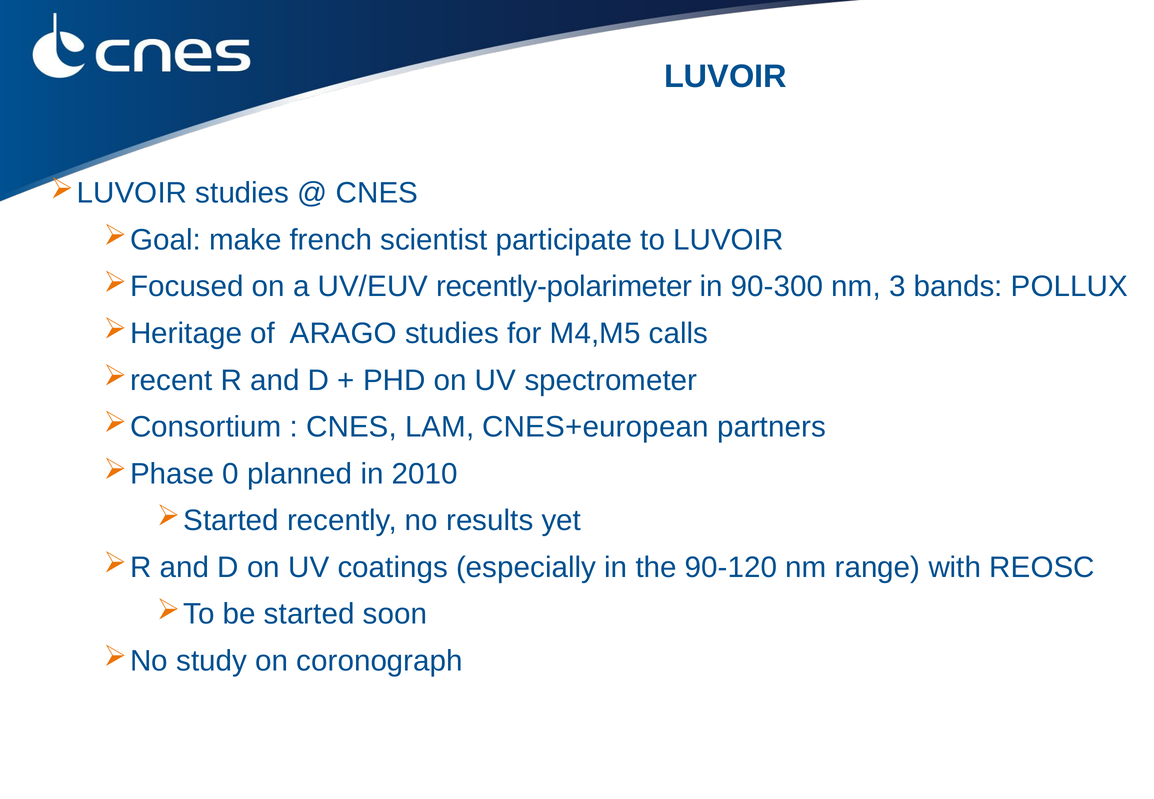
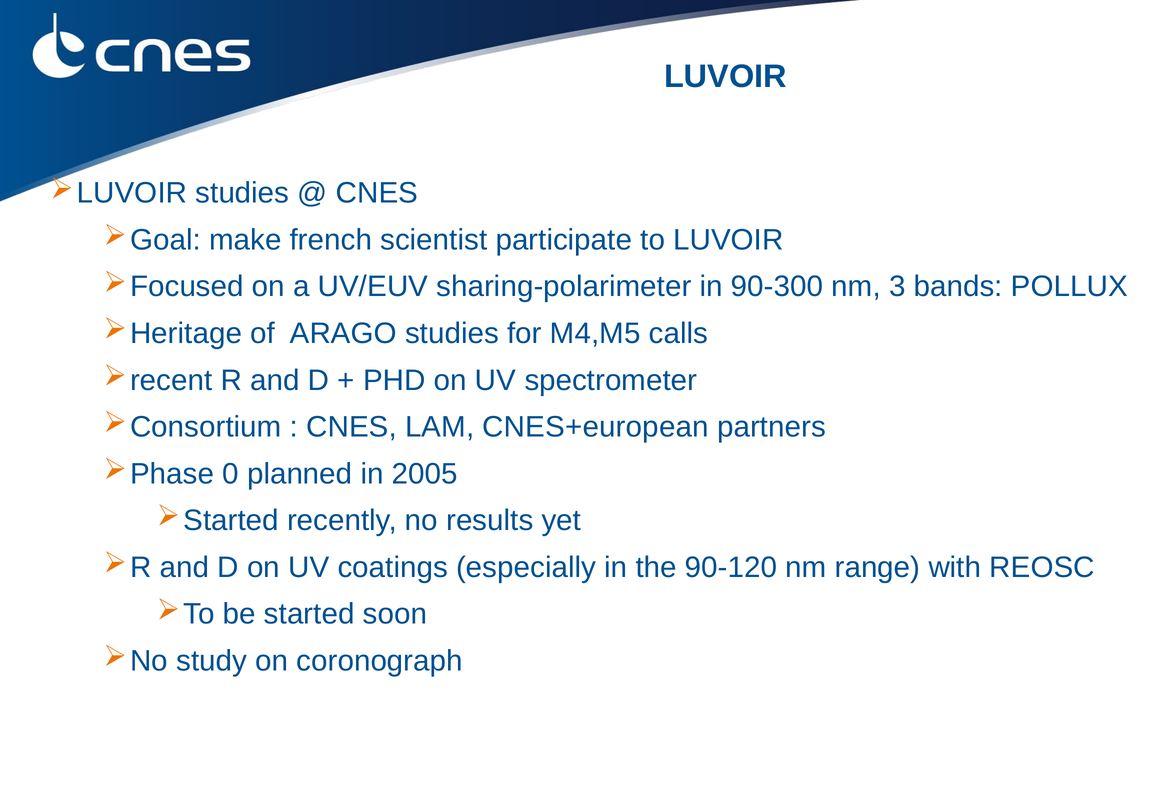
recently-polarimeter: recently-polarimeter -> sharing-polarimeter (564, 287)
2010: 2010 -> 2005 (425, 474)
